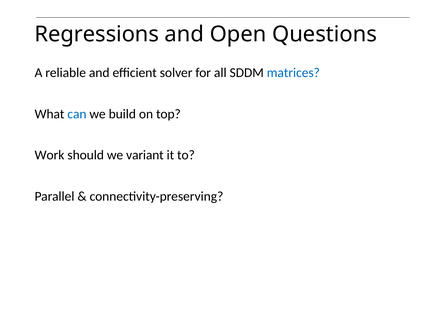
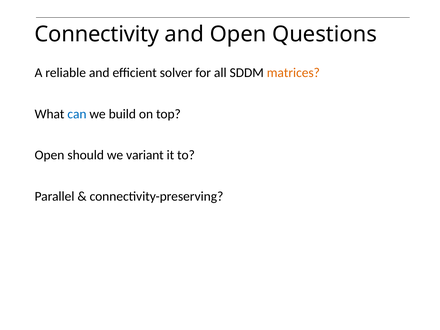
Regressions: Regressions -> Connectivity (97, 34)
matrices colour: blue -> orange (293, 73)
Work: Work -> Open (49, 155)
